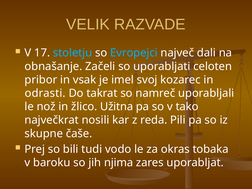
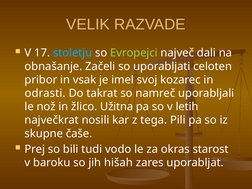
Evropejci colour: light blue -> light green (134, 53)
tako: tako -> letih (187, 107)
reda: reda -> tega (154, 120)
tobaka: tobaka -> starost (211, 149)
njima: njima -> hišah (118, 163)
